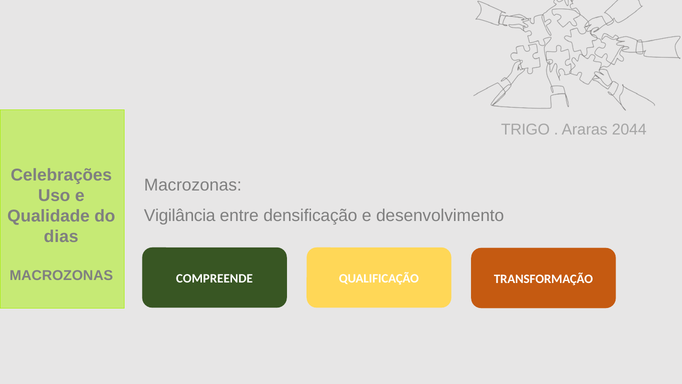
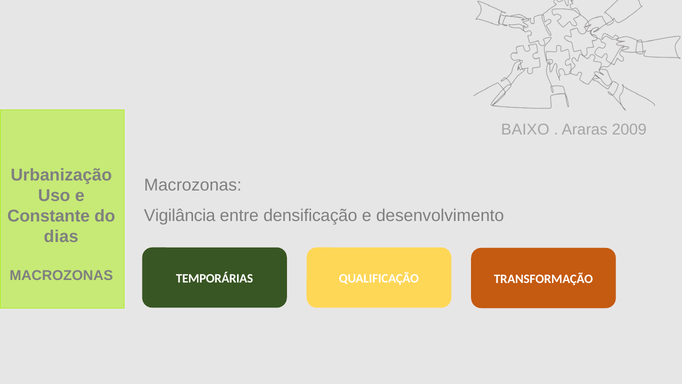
TRIGO: TRIGO -> BAIXO (525, 130)
2044: 2044 -> 2009 (629, 130)
Celebrações: Celebrações -> Urbanização (61, 175)
Qualidade: Qualidade -> Constante (49, 216)
COMPREENDE: COMPREENDE -> TEMPORÁRIAS (215, 278)
